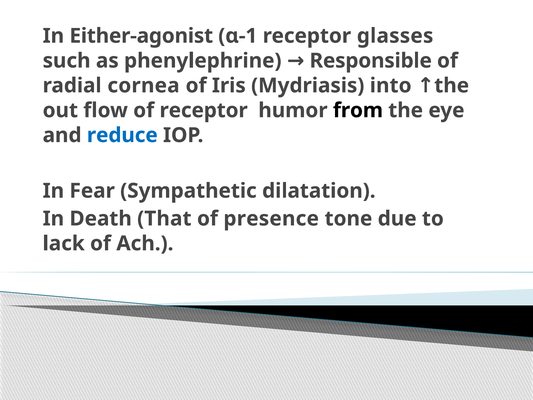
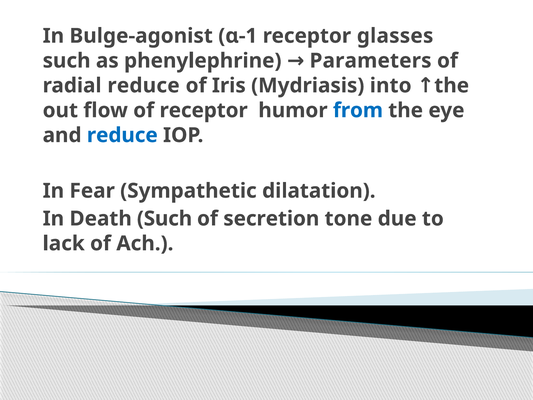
Either-agonist: Either-agonist -> Bulge-agonist (141, 36)
Responsible: Responsible -> Parameters (371, 61)
radial cornea: cornea -> reduce (144, 86)
from colour: black -> blue (358, 110)
Death That: That -> Such (165, 219)
presence: presence -> secretion (271, 219)
